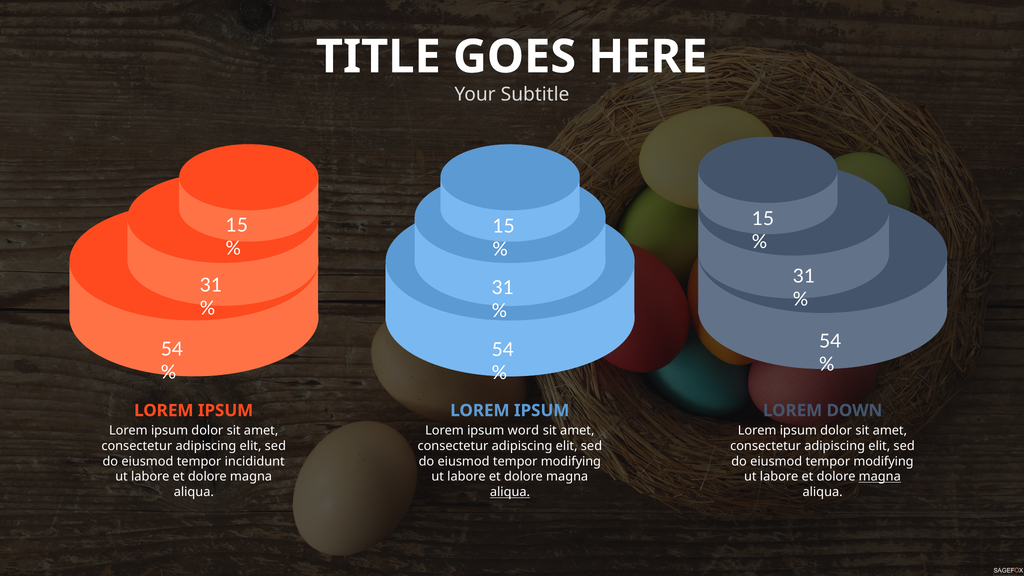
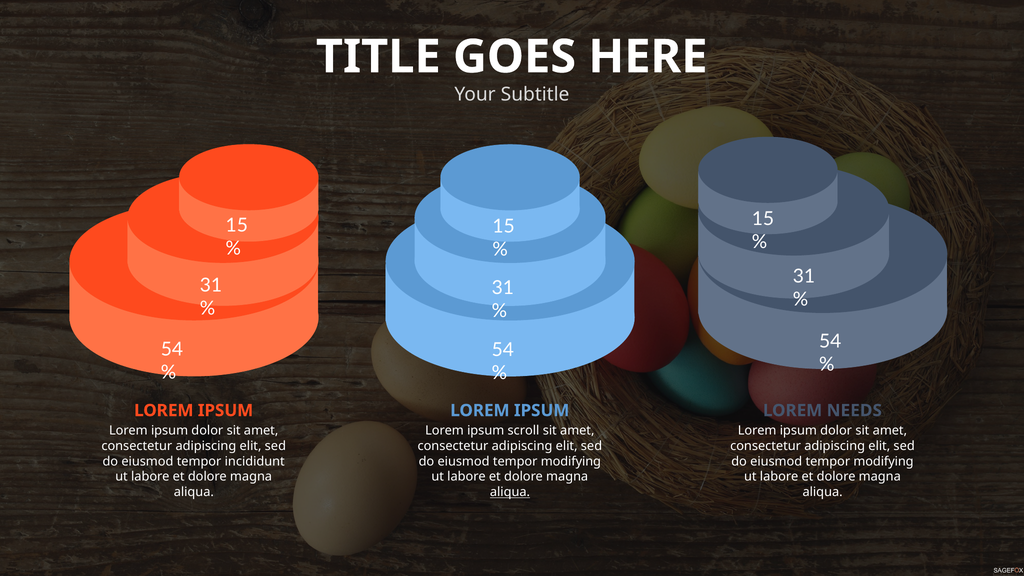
DOWN: DOWN -> NEEDS (854, 411)
word: word -> scroll (523, 431)
magna underline: present -> none (880, 477)
